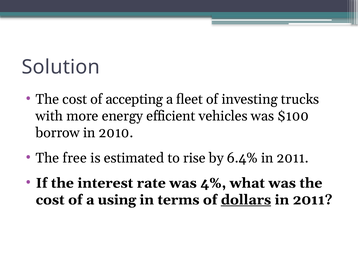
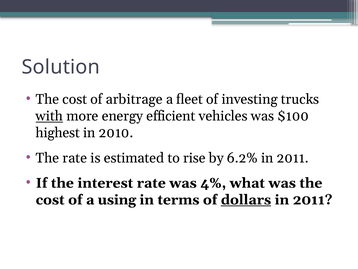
accepting: accepting -> arbitrage (134, 99)
with underline: none -> present (49, 116)
borrow: borrow -> highest (58, 133)
The free: free -> rate (75, 158)
6.4%: 6.4% -> 6.2% (242, 158)
